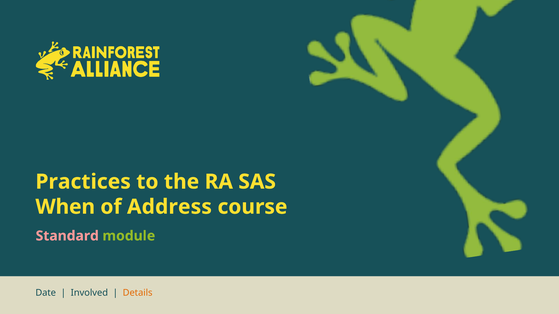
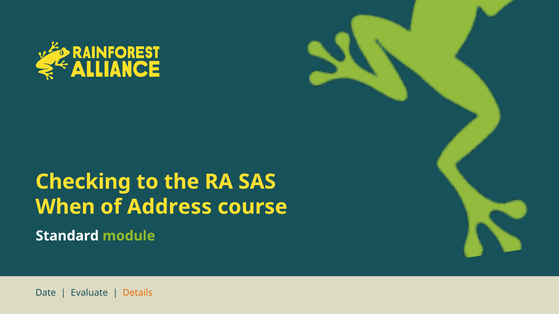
Practices: Practices -> Checking (83, 182)
Standard colour: pink -> white (67, 236)
Involved: Involved -> Evaluate (89, 293)
